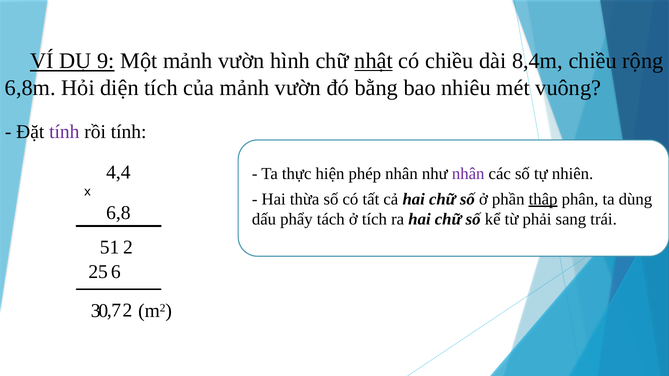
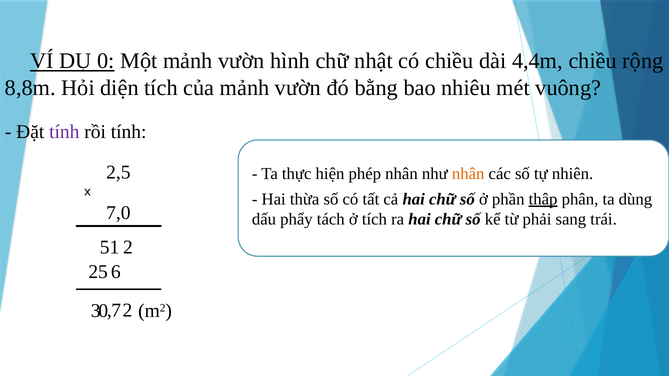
DỤ 9: 9 -> 0 (106, 61)
nhật underline: present -> none (374, 61)
8,4m: 8,4m -> 4,4m (537, 61)
6,8m: 6,8m -> 8,8m (30, 88)
4,4: 4,4 -> 2,5 (118, 172)
nhân colour: purple -> orange (468, 174)
6,8: 6,8 -> 7,0 (118, 213)
